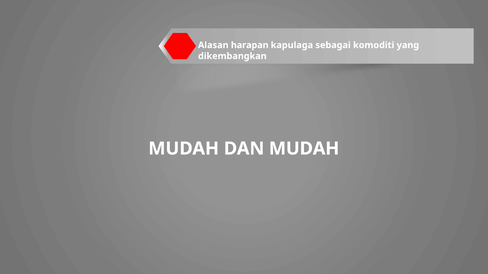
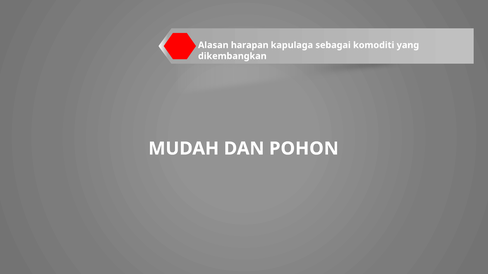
DAN MUDAH: MUDAH -> POHON (304, 149)
